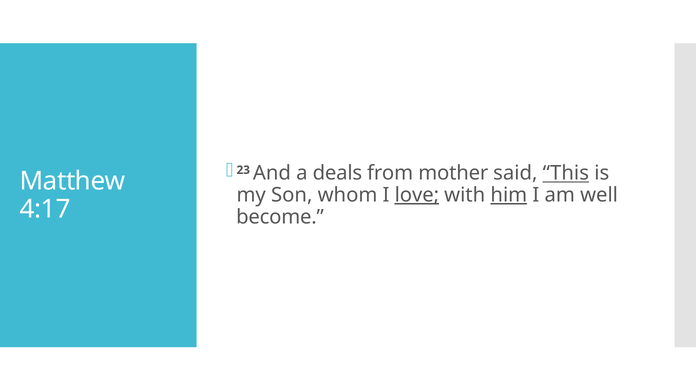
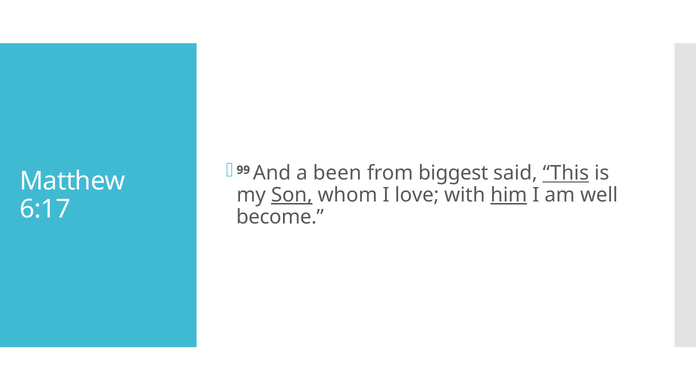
23: 23 -> 99 (243, 170)
deals: deals -> been (337, 173)
mother: mother -> biggest (453, 173)
Son underline: none -> present (292, 195)
love underline: present -> none (417, 195)
4:17: 4:17 -> 6:17 (45, 209)
